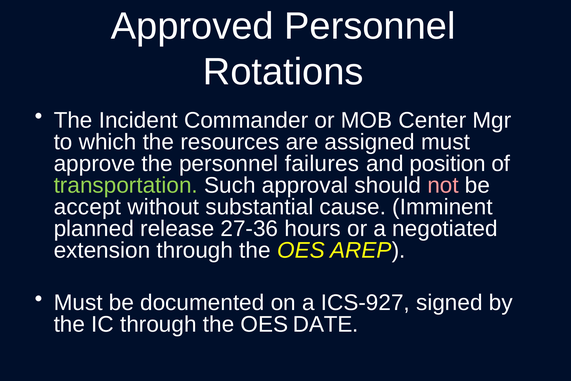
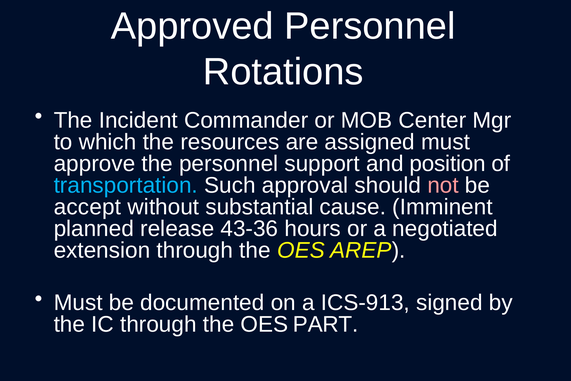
failures: failures -> support (322, 163)
transportation colour: light green -> light blue (126, 185)
27-36: 27-36 -> 43-36 (249, 228)
ICS-927: ICS-927 -> ICS-913 (365, 302)
DATE: DATE -> PART (326, 324)
